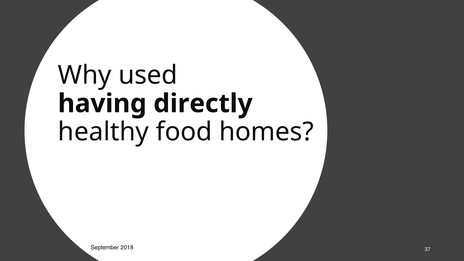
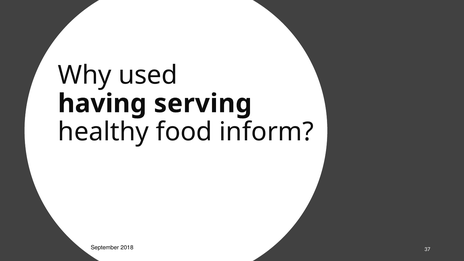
directly: directly -> serving (203, 104)
homes: homes -> inform (266, 132)
